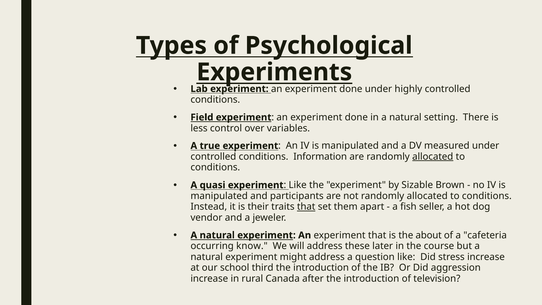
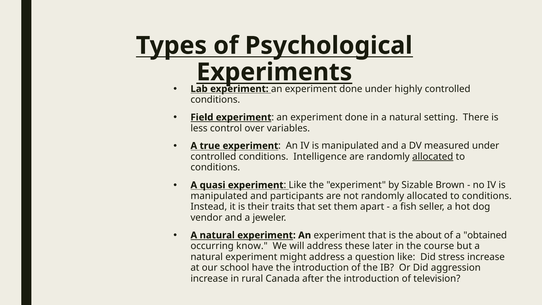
Information: Information -> Intelligence (320, 157)
that underline: present -> none (306, 207)
cafeteria: cafeteria -> obtained (485, 235)
third: third -> have (263, 268)
